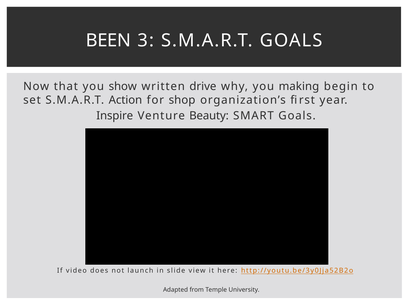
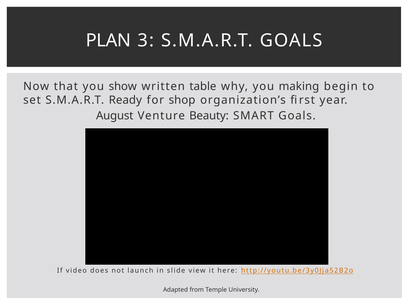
BEEN: BEEN -> PLAN (108, 41)
drive: drive -> table (203, 87)
Action: Action -> Ready (125, 100)
Inspire: Inspire -> August (115, 116)
